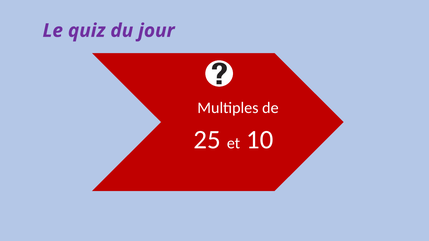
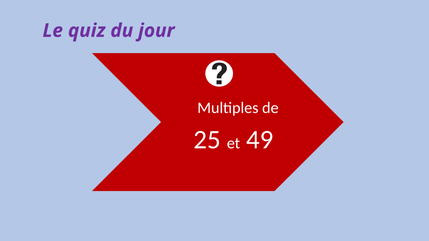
10: 10 -> 49 (260, 140)
